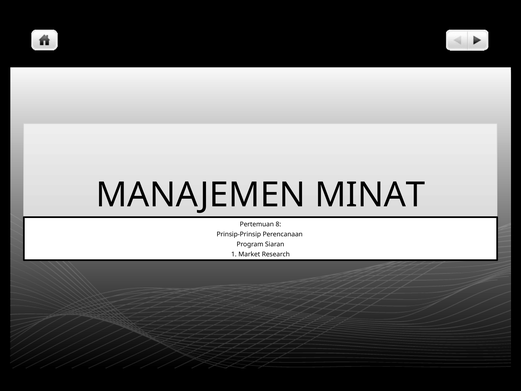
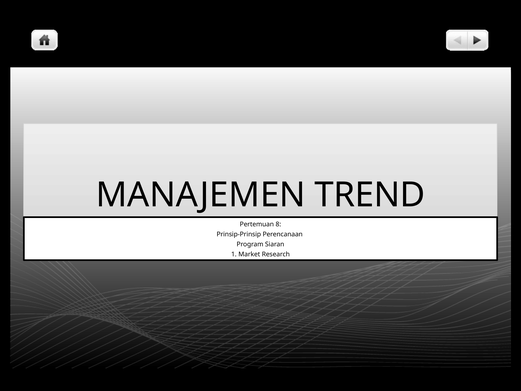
MINAT: MINAT -> TREND (370, 195)
